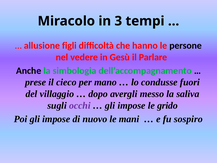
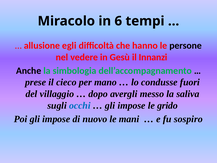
3: 3 -> 6 (118, 21)
figli: figli -> egli (69, 46)
Parlare: Parlare -> Innanzi (153, 57)
occhi colour: purple -> blue (80, 105)
